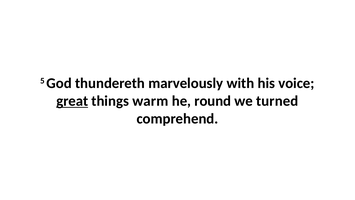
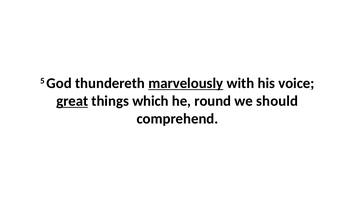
marvelously underline: none -> present (186, 83)
warm: warm -> which (150, 101)
turned: turned -> should (277, 101)
